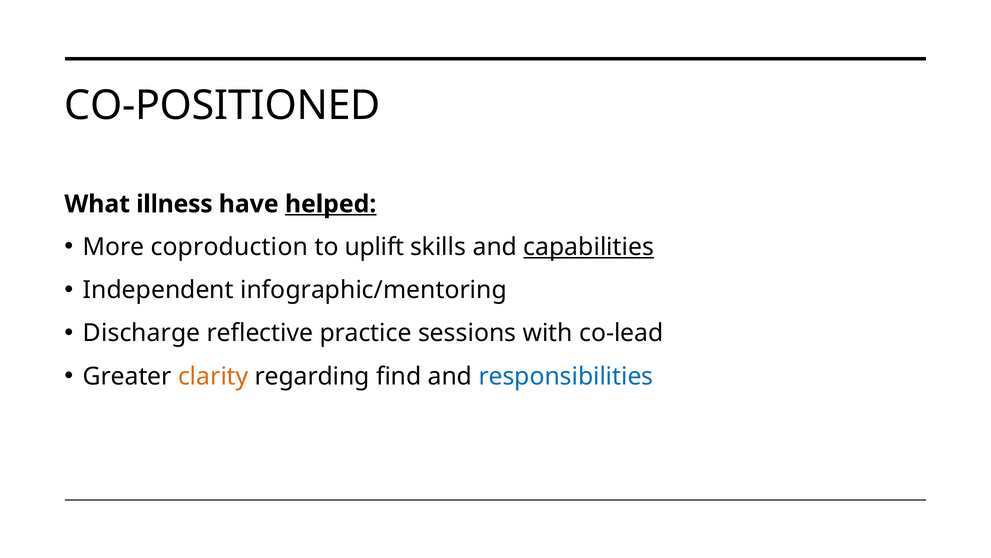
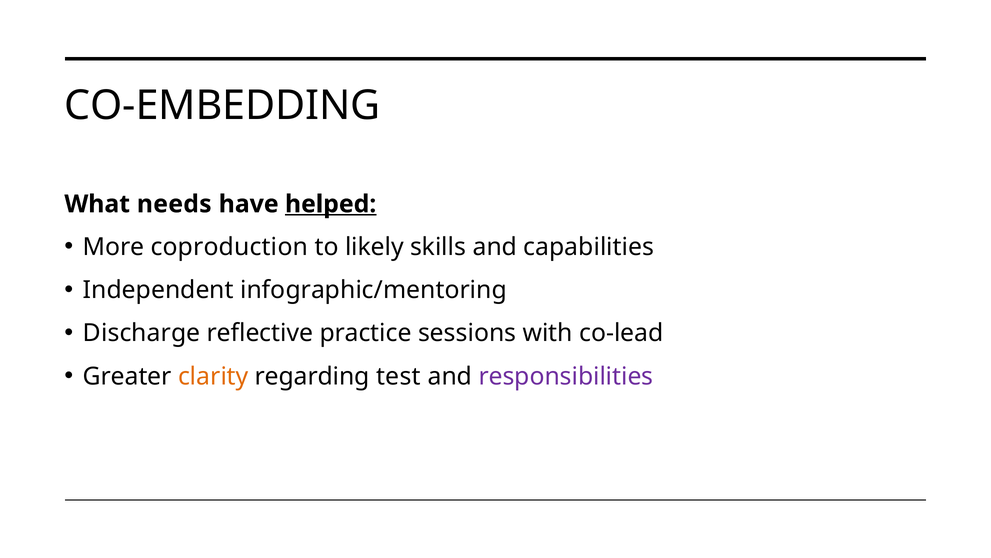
CO-POSITIONED: CO-POSITIONED -> CO-EMBEDDING (222, 106)
illness: illness -> needs (174, 204)
uplift: uplift -> likely (374, 247)
capabilities underline: present -> none (589, 247)
find: find -> test (398, 376)
responsibilities colour: blue -> purple (566, 376)
